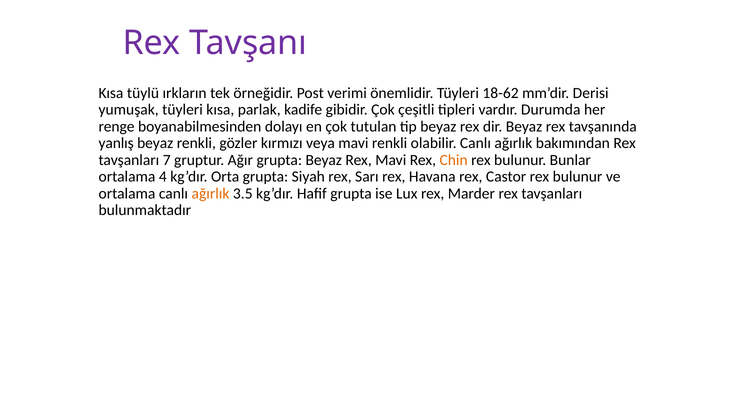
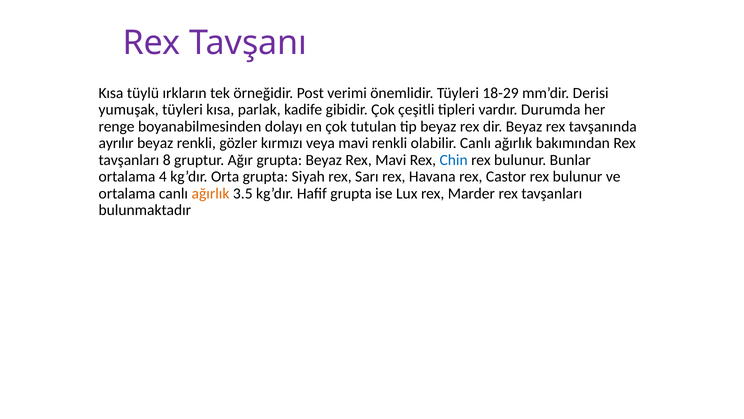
18-62: 18-62 -> 18-29 (501, 93)
yanlış: yanlış -> ayrılır (116, 143)
7: 7 -> 8 (167, 160)
Chin colour: orange -> blue (454, 160)
